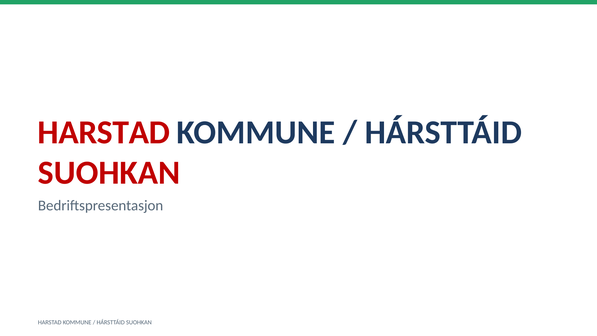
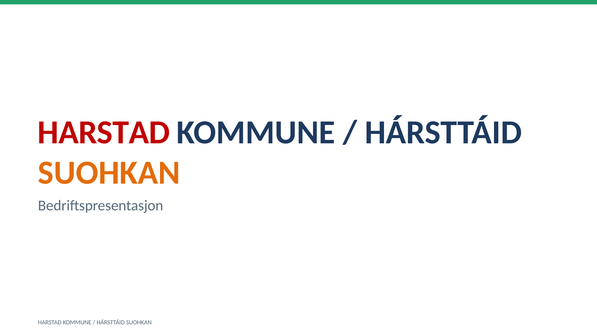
SUOHKAN colour: red -> orange (109, 173)
